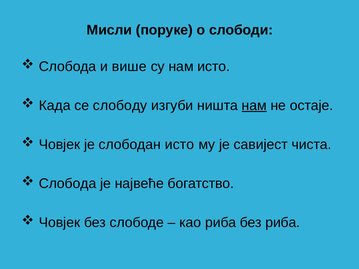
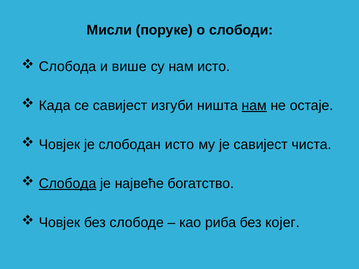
се слободу: слободу -> савијест (120, 106)
Слобода underline: none -> present (68, 184)
без риба: риба -> којег (283, 223)
